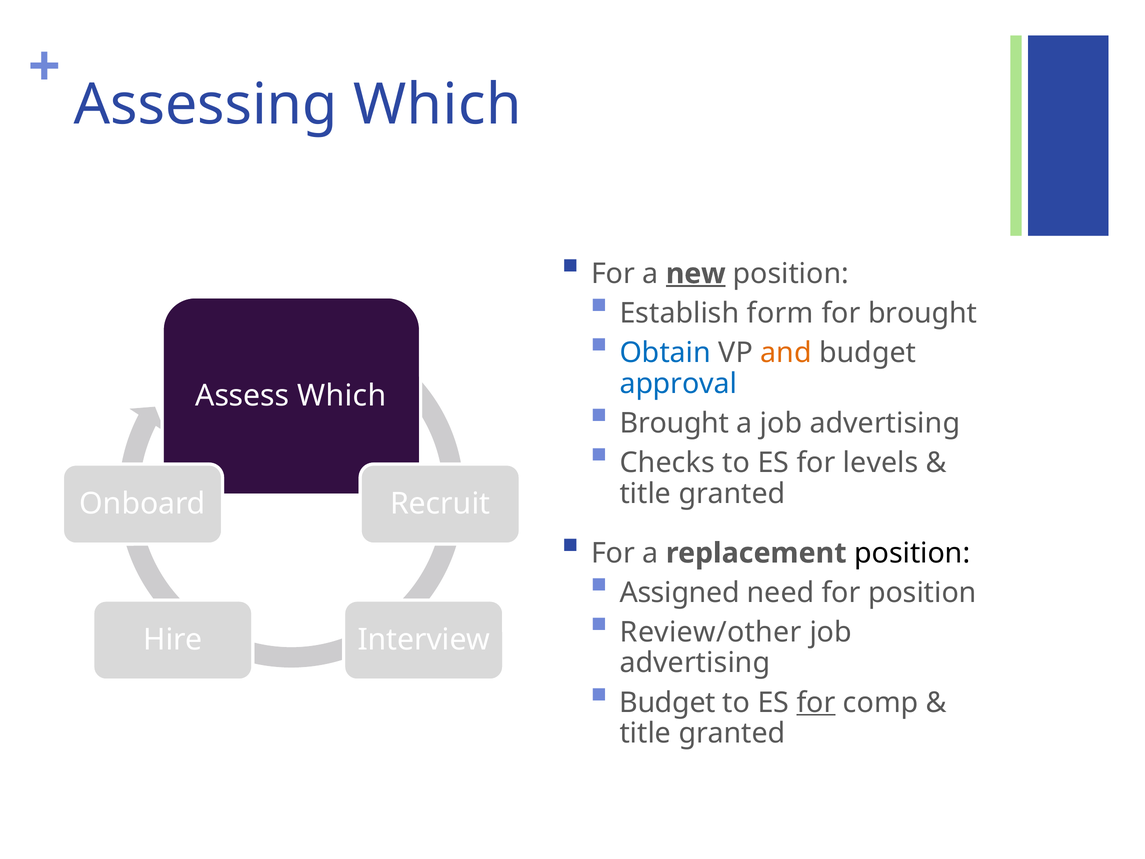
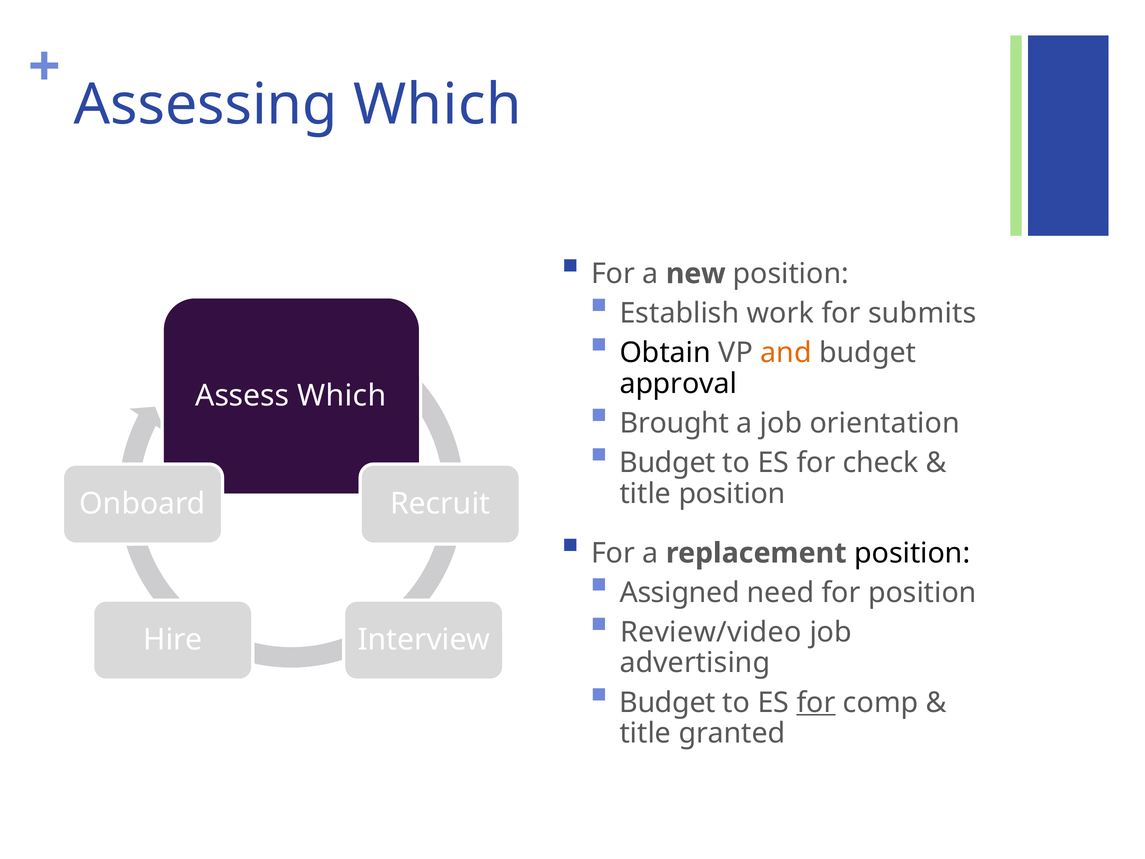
new underline: present -> none (696, 274)
form: form -> work (780, 313)
for brought: brought -> submits (922, 313)
Obtain colour: blue -> black (665, 353)
approval colour: blue -> black (678, 384)
a job advertising: advertising -> orientation (885, 423)
Checks: Checks -> Budget (667, 462)
levels: levels -> check (881, 462)
granted: granted -> position (732, 493)
Review/other: Review/other -> Review/video (711, 632)
